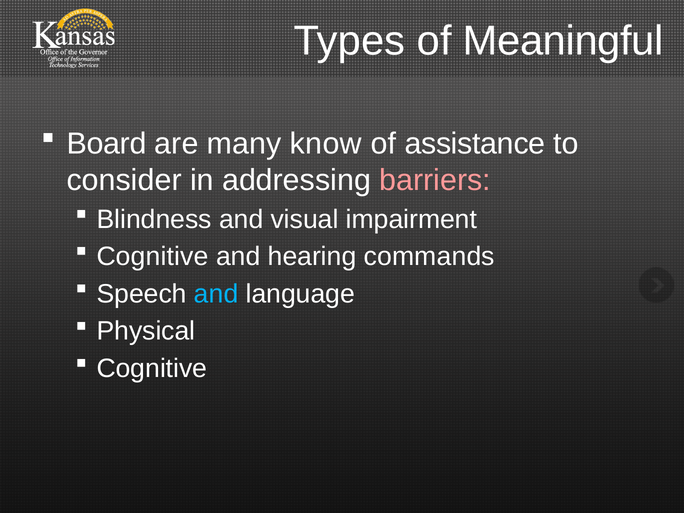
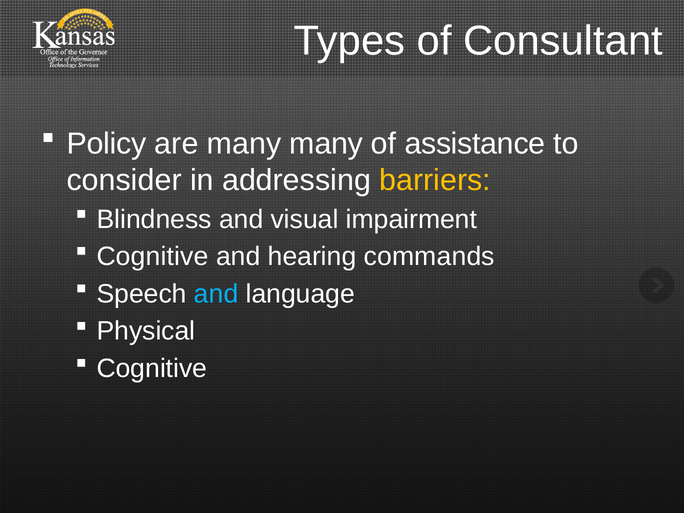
Meaningful: Meaningful -> Consultant (563, 41)
Board: Board -> Policy (106, 143)
many know: know -> many (326, 143)
barriers colour: pink -> yellow (435, 180)
